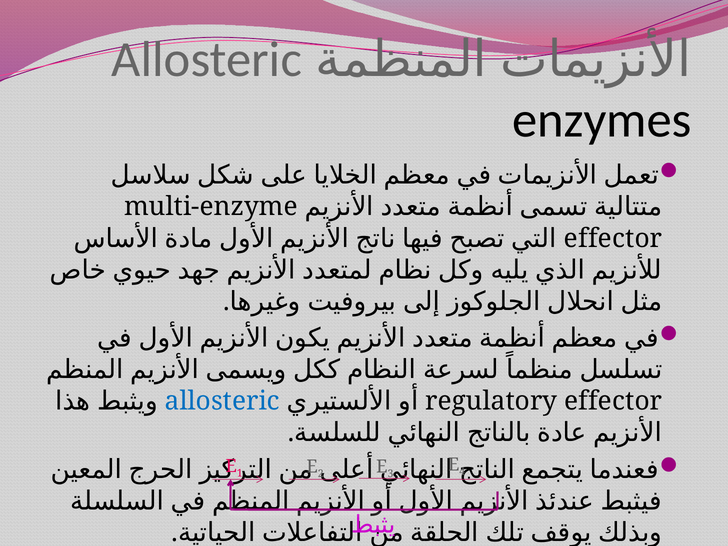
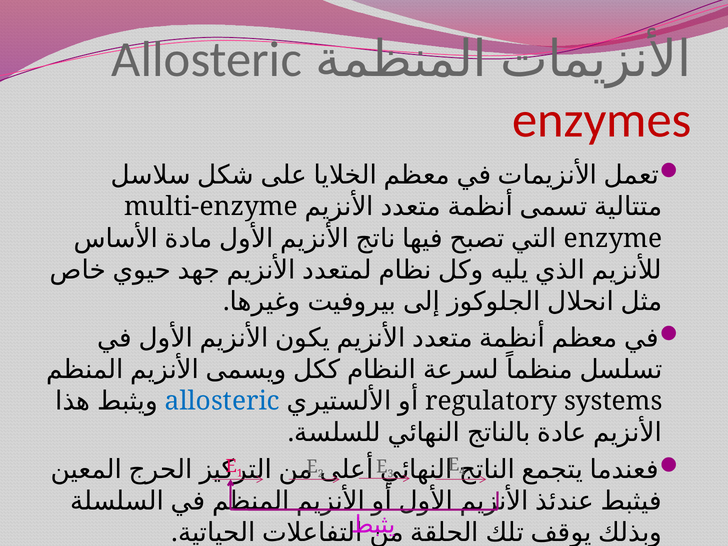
enzymes colour: black -> red (602, 120)
effector: effector -> enzyme (613, 238)
regulatory effector: effector -> systems (613, 401)
